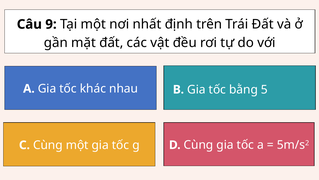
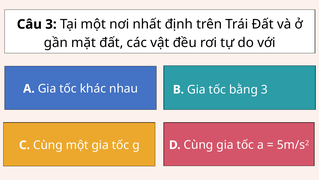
Câu 9: 9 -> 3 (51, 24)
bằng 5: 5 -> 3 (264, 89)
